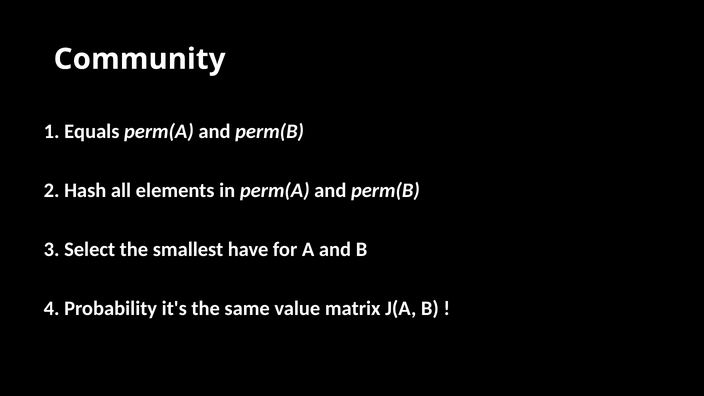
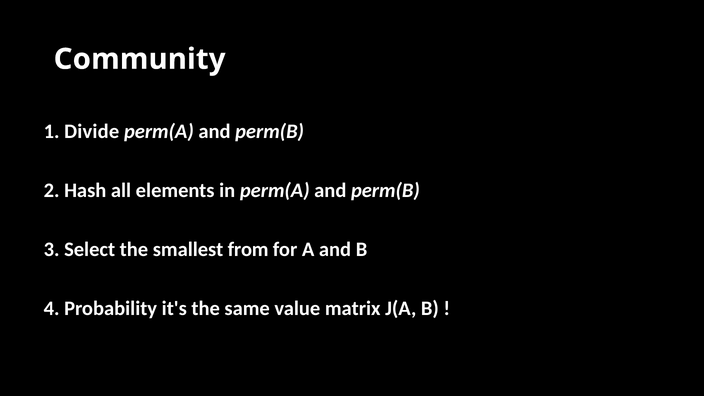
Equals: Equals -> Divide (92, 131)
have: have -> from (248, 249)
